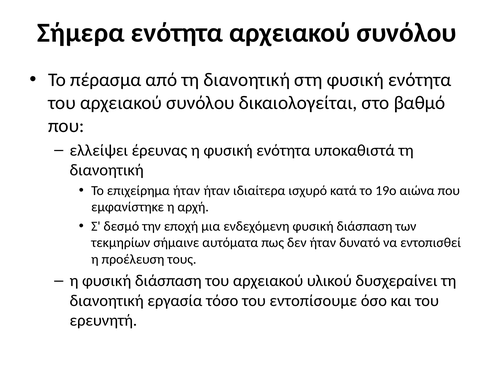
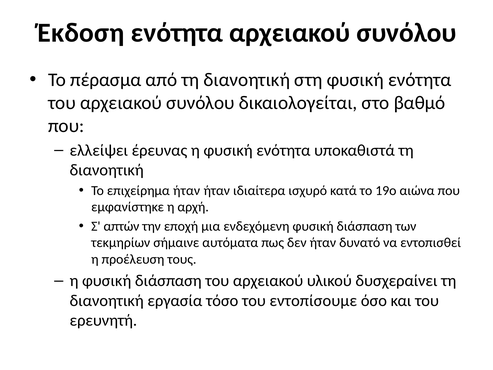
Σήμερα: Σήμερα -> Έκδοση (81, 33)
δεσμό: δεσμό -> απτών (121, 226)
